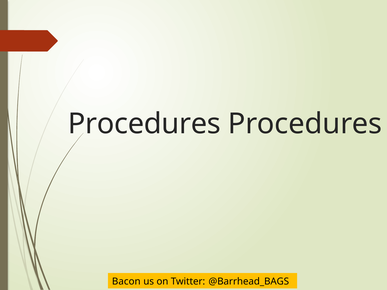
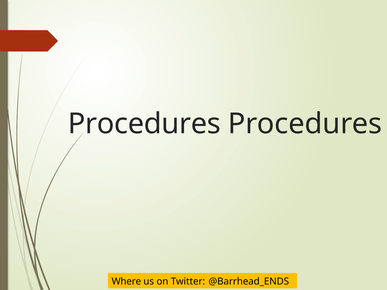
Bacon: Bacon -> Where (126, 282)
@Barrhead_BAGS: @Barrhead_BAGS -> @Barrhead_ENDS (249, 282)
